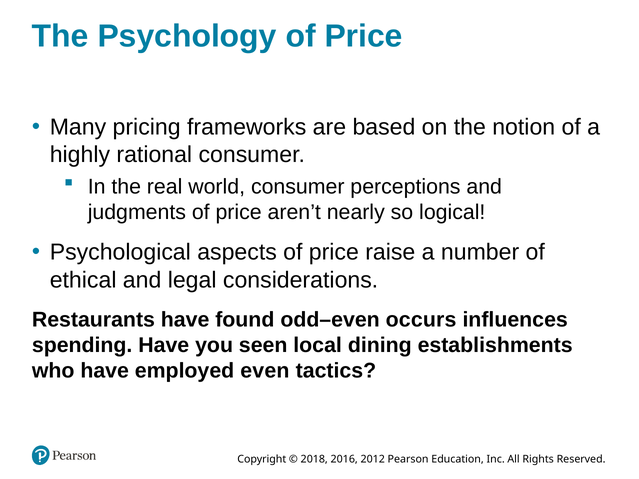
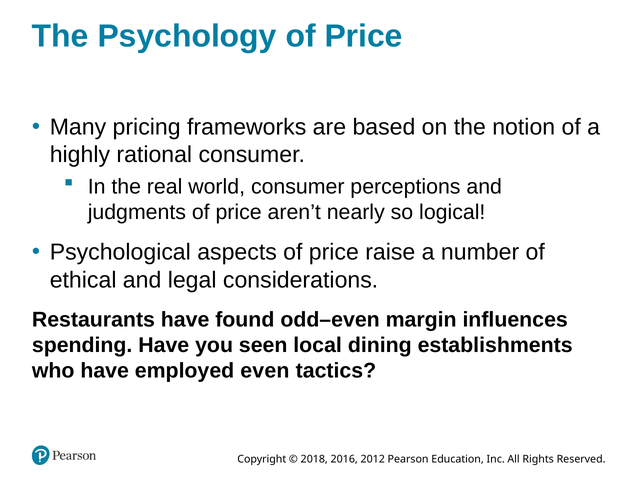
occurs: occurs -> margin (421, 320)
